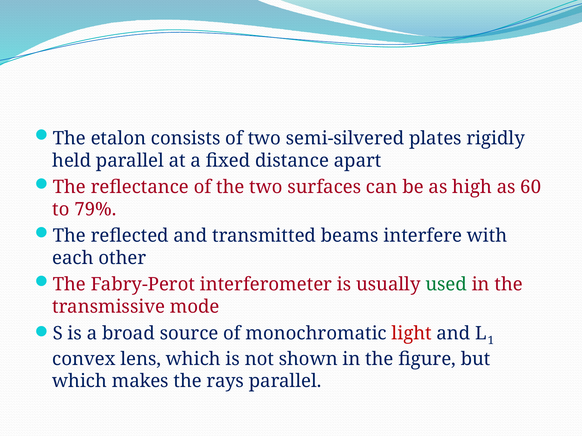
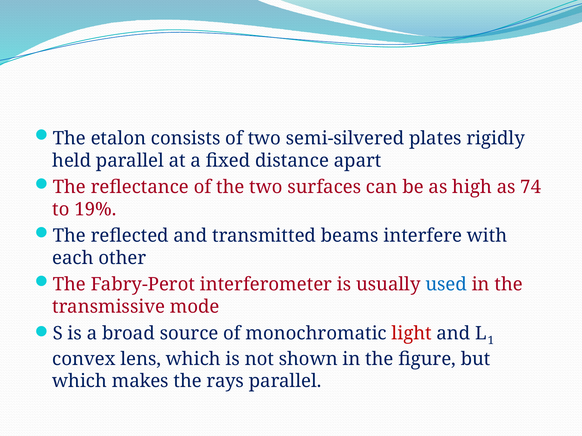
60: 60 -> 74 (531, 187)
79%: 79% -> 19% (95, 210)
used colour: green -> blue (446, 285)
